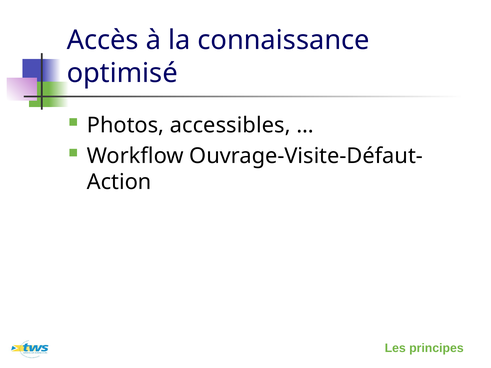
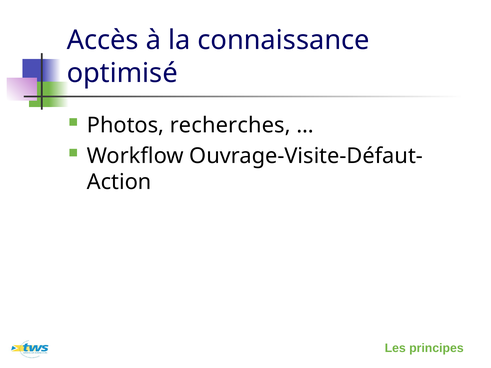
accessibles: accessibles -> recherches (230, 125)
